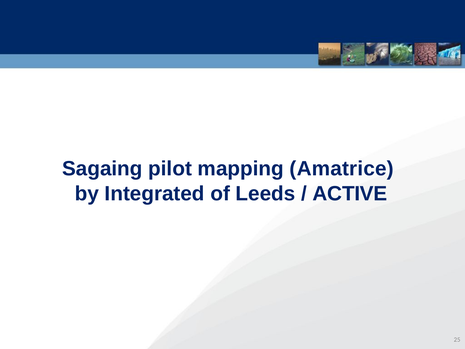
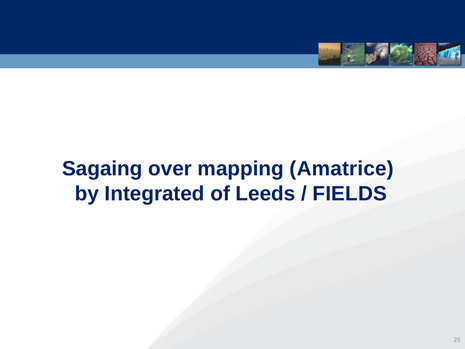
pilot: pilot -> over (170, 169)
ACTIVE: ACTIVE -> FIELDS (350, 193)
